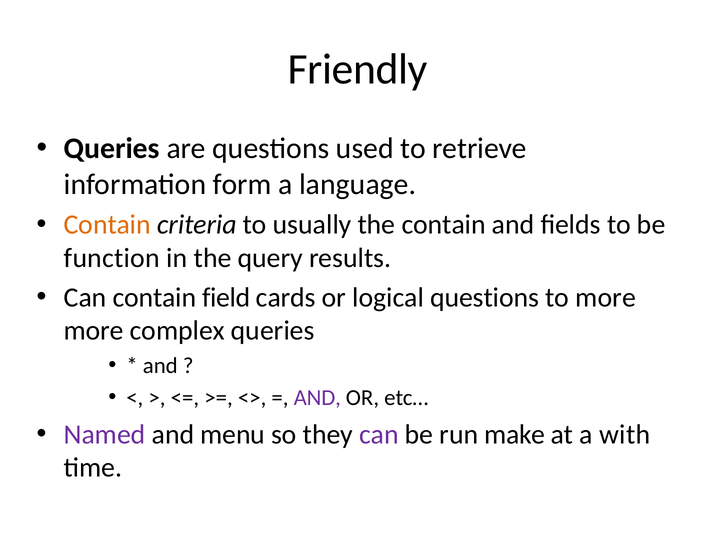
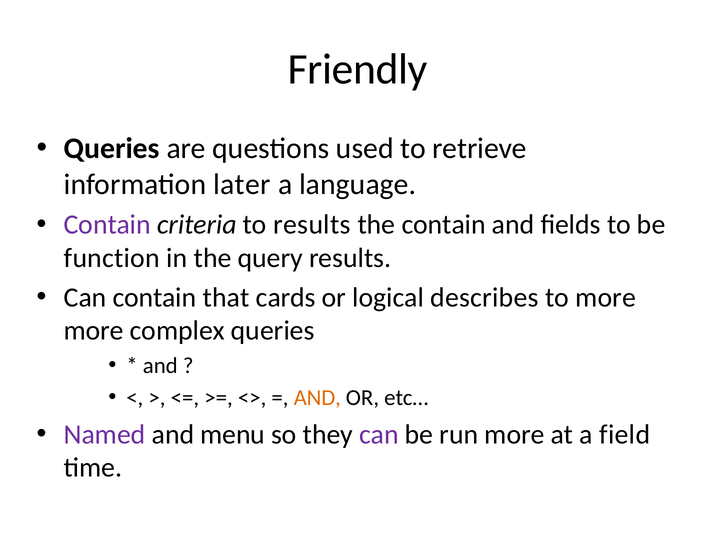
form: form -> later (242, 184)
Contain colour: orange -> purple (107, 225)
to usually: usually -> results (312, 225)
field: field -> that (226, 298)
logical questions: questions -> describes (484, 298)
AND colour: purple -> orange (317, 398)
run make: make -> more (515, 435)
with: with -> field (625, 435)
